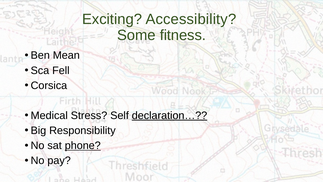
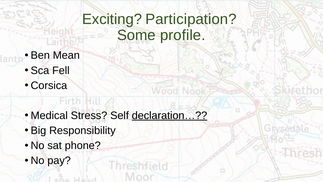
Accessibility: Accessibility -> Participation (191, 19)
fitness: fitness -> profile (183, 35)
phone underline: present -> none (83, 145)
